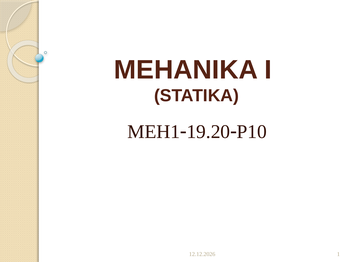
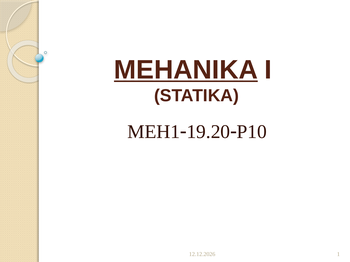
MEHANIKA underline: none -> present (186, 70)
